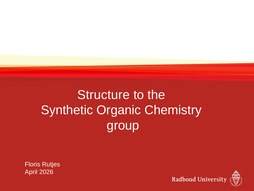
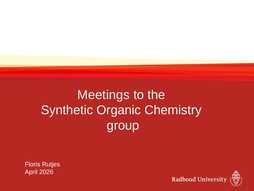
Structure: Structure -> Meetings (104, 95)
